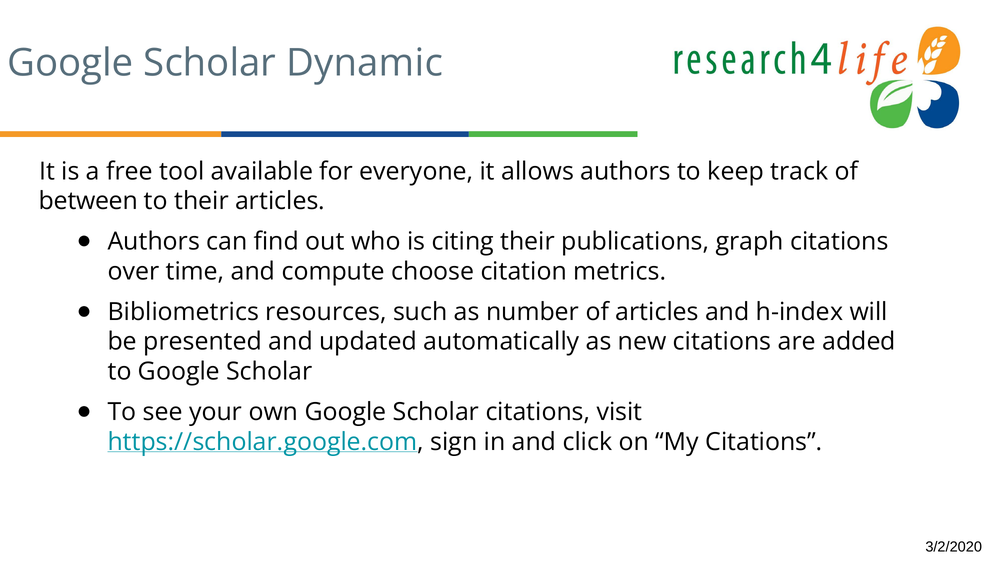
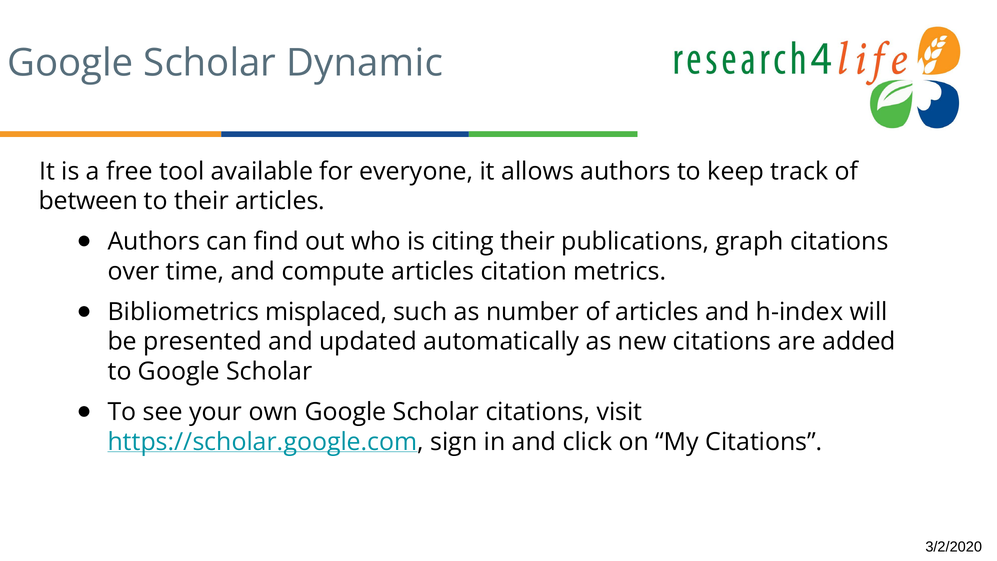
compute choose: choose -> articles (433, 271)
resources: resources -> misplaced (326, 312)
